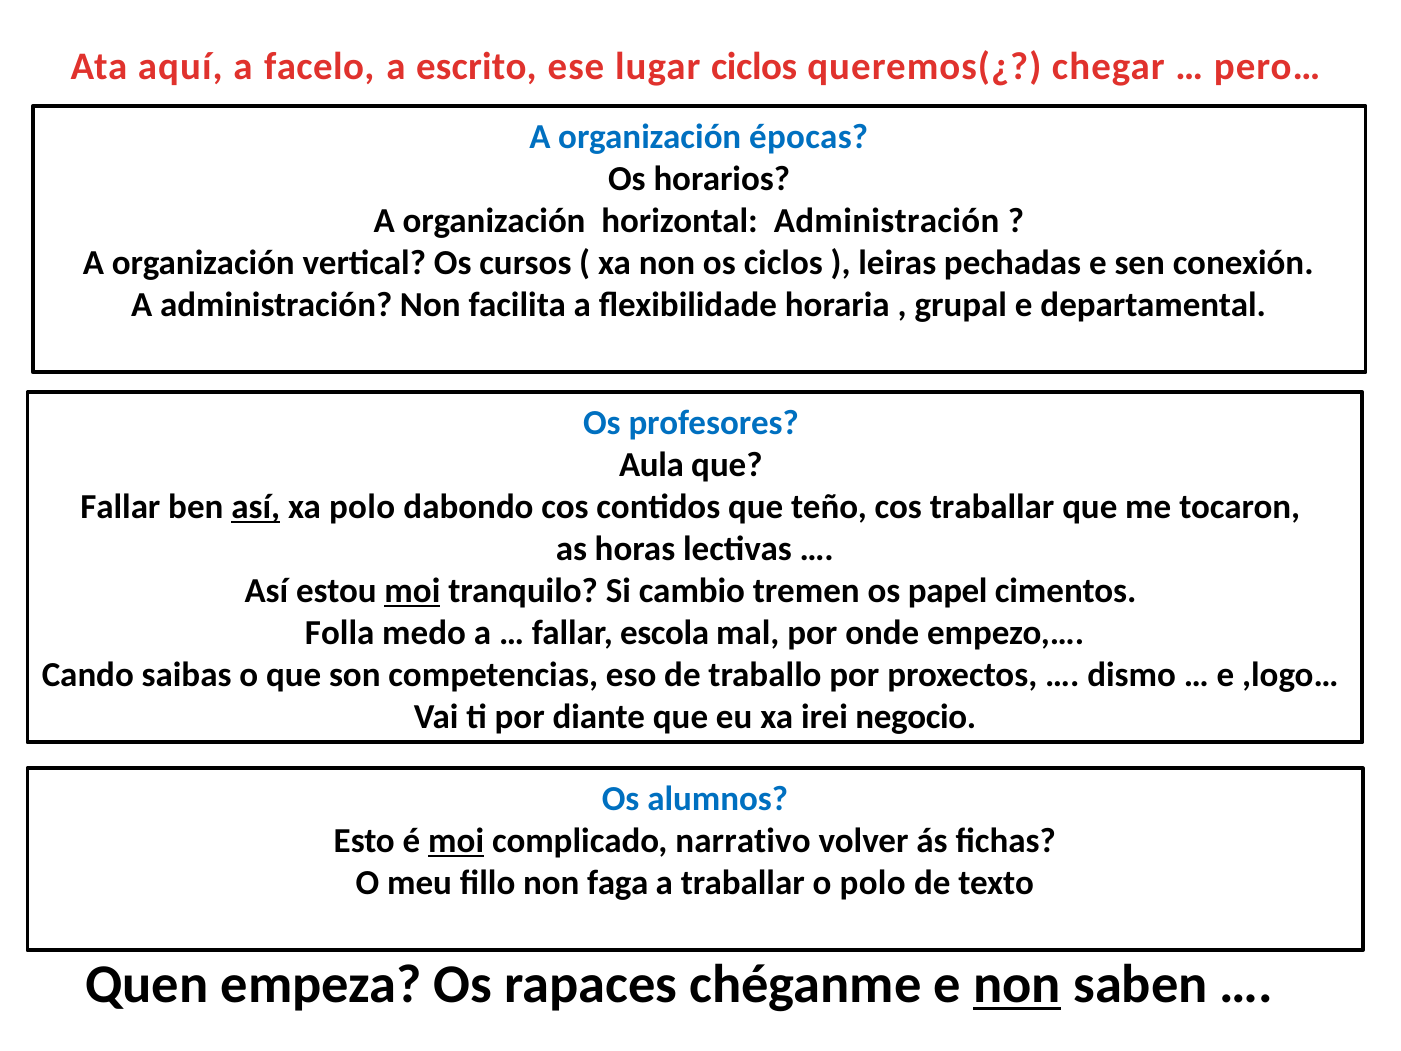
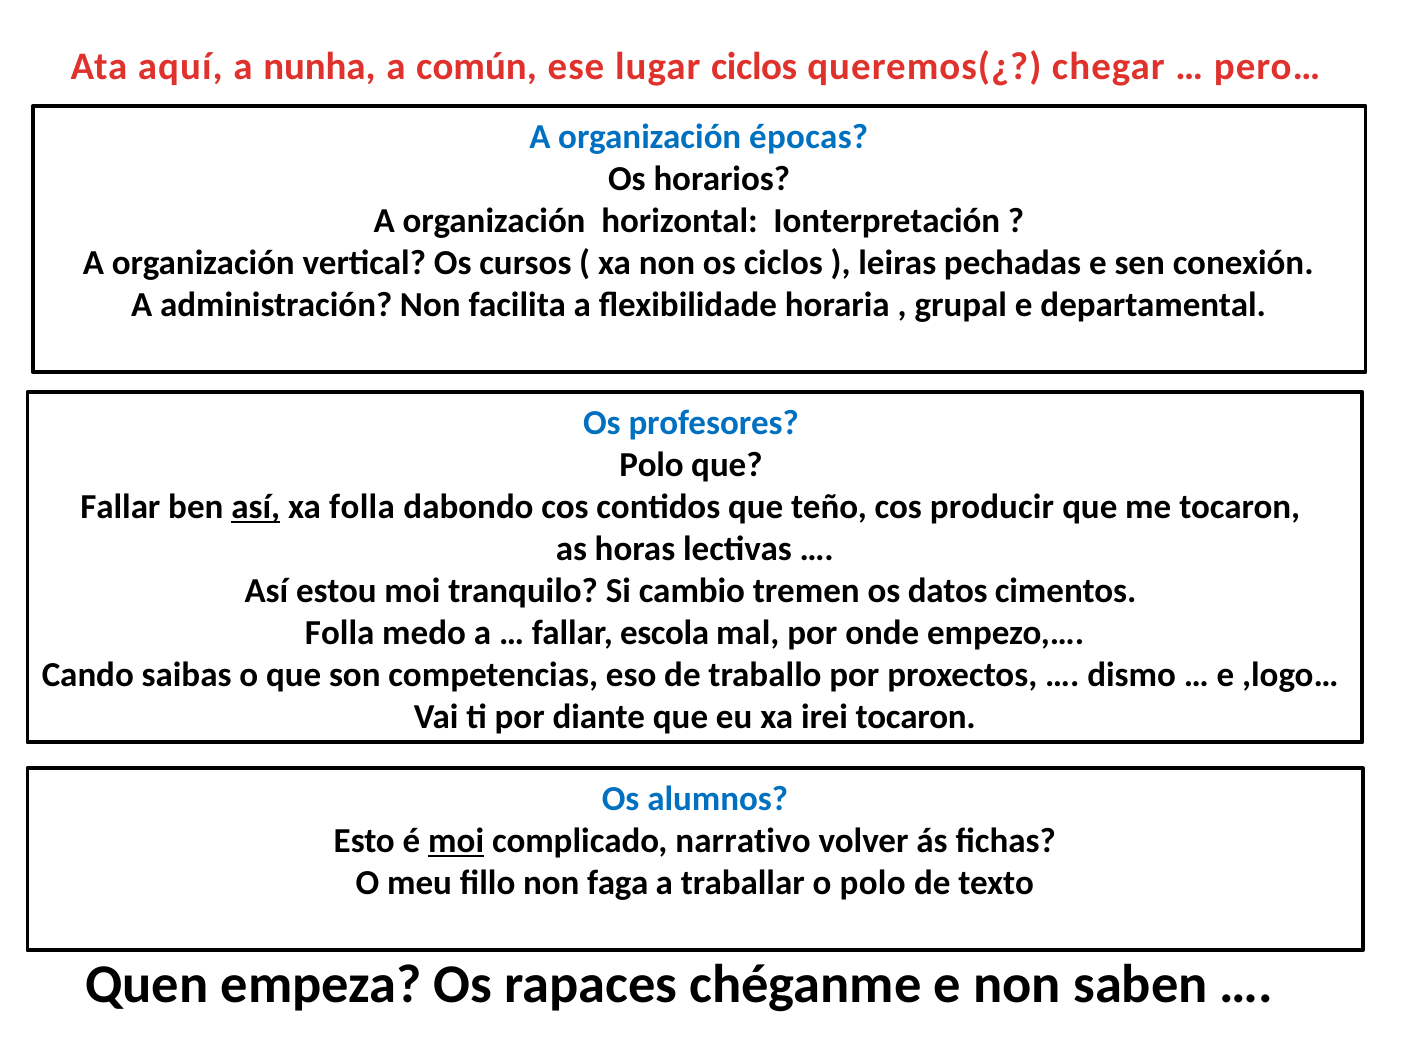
facelo: facelo -> nunha (319, 67)
escrito: escrito -> común (477, 67)
horizontal Administración: Administración -> Ionterpretación (887, 220)
Aula: Aula -> Polo (651, 465)
xa polo: polo -> folla (362, 507)
cos traballar: traballar -> producir (992, 507)
moi underline: present -> none (412, 591)
papel: papel -> datos (948, 591)
irei negocio: negocio -> tocaron (916, 717)
non underline: present -> none (1017, 985)
